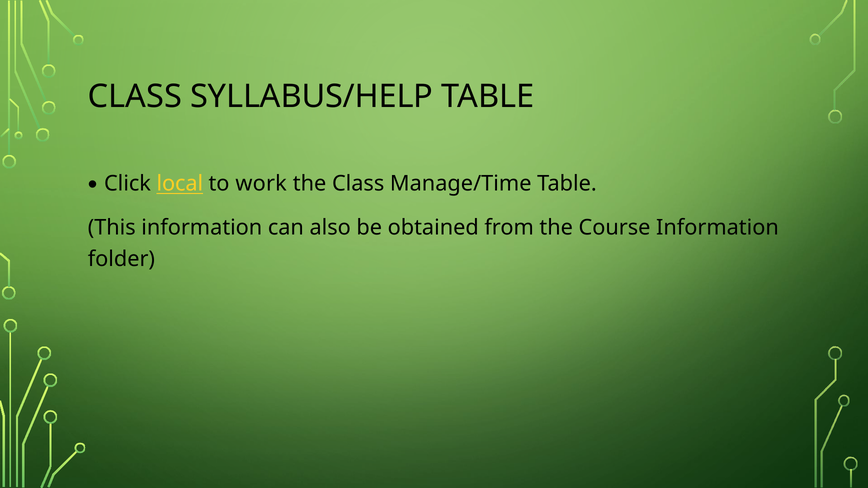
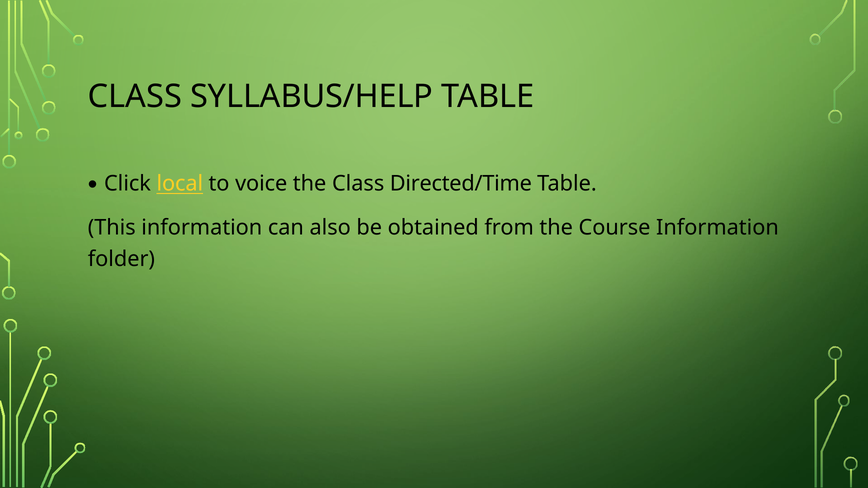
work: work -> voice (261, 184)
Manage/Time: Manage/Time -> Directed/Time (461, 184)
